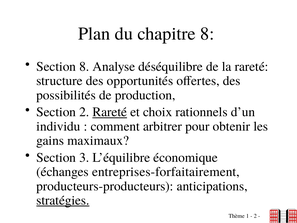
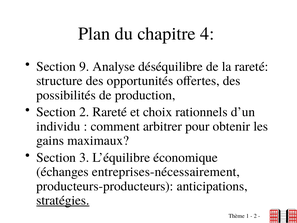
chapitre 8: 8 -> 4 (207, 34)
Section 8: 8 -> 9 (84, 66)
Rareté underline: present -> none (110, 112)
entreprises-forfaitairement: entreprises-forfaitairement -> entreprises-nécessairement (166, 172)
